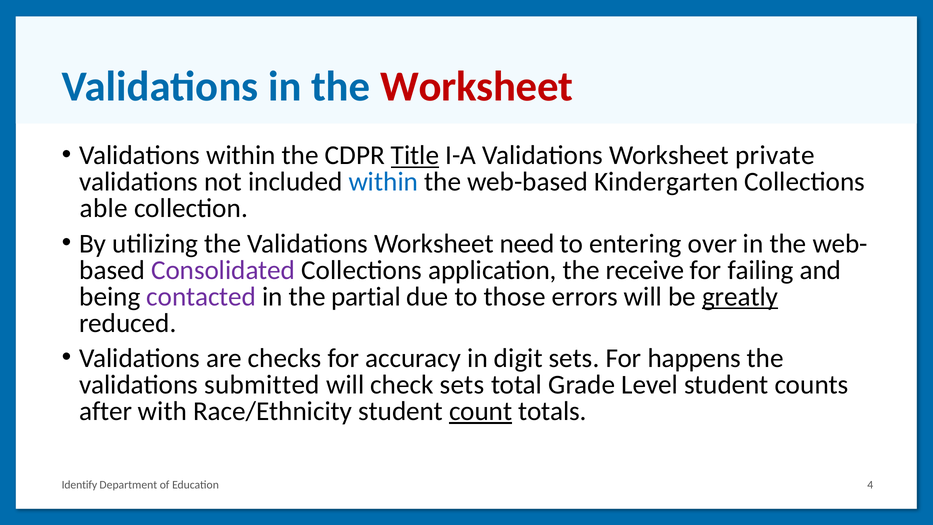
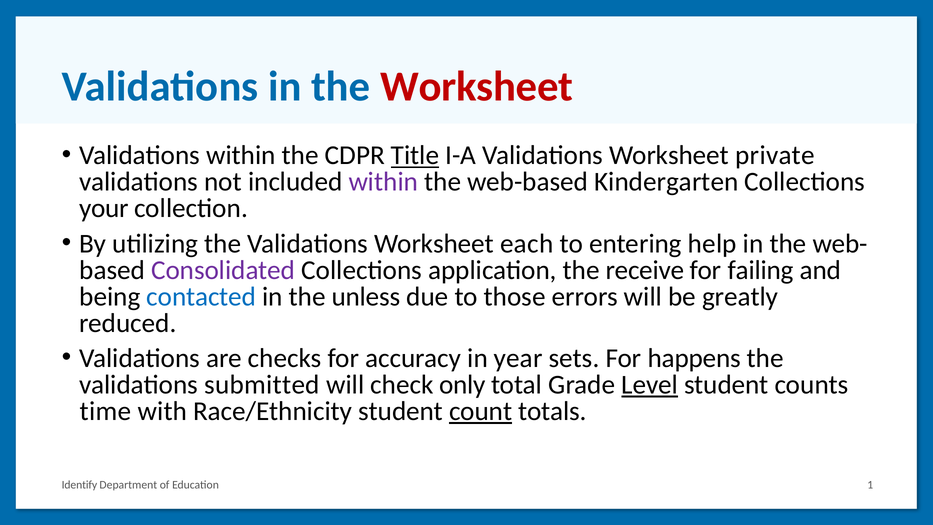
within colour: blue -> purple (383, 182)
able: able -> your (104, 208)
need: need -> each (527, 244)
over: over -> help (712, 244)
contacted colour: purple -> blue (201, 297)
partial: partial -> unless (366, 297)
greatly underline: present -> none (740, 297)
digit: digit -> year (518, 358)
check sets: sets -> only (462, 385)
Level underline: none -> present (650, 385)
after: after -> time (105, 411)
4: 4 -> 1 (870, 484)
